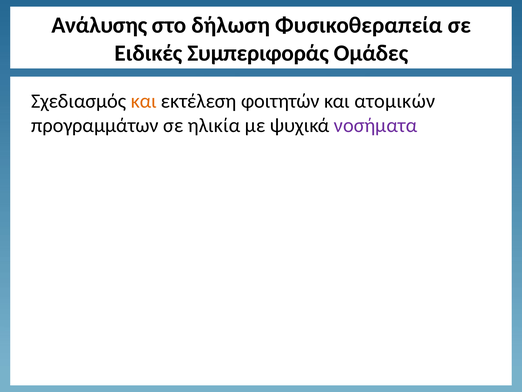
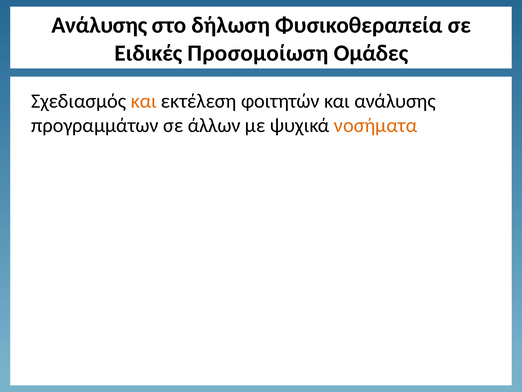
Συμπεριφοράς: Συμπεριφοράς -> Προσομοίωση (258, 53)
και ατομικών: ατομικών -> ανάλυσης (395, 101)
ηλικία: ηλικία -> άλλων (214, 125)
νοσήματα colour: purple -> orange (376, 125)
